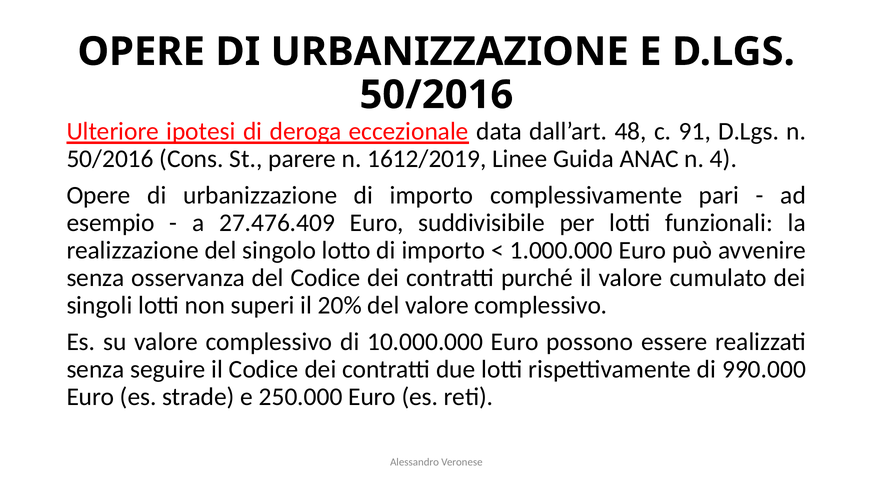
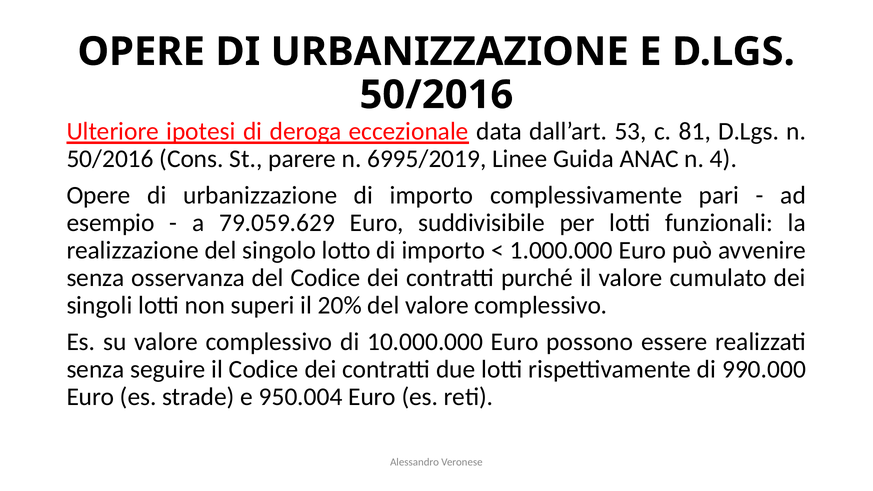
48: 48 -> 53 (631, 132)
91: 91 -> 81 (695, 132)
1612/2019: 1612/2019 -> 6995/2019 (427, 159)
27.476.409: 27.476.409 -> 79.059.629 (277, 223)
250.000: 250.000 -> 950.004 (301, 397)
